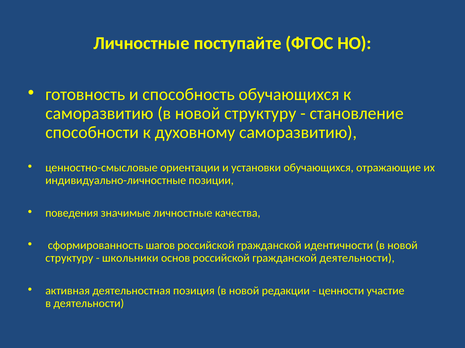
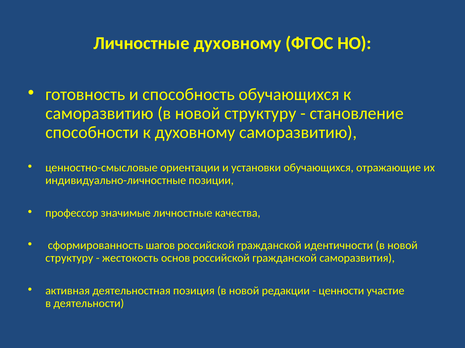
Личностные поступайте: поступайте -> духовному (238, 43)
поведения: поведения -> профессор (72, 213)
школьники: школьники -> жестокость (130, 259)
гражданской деятельности: деятельности -> саморазвития (357, 259)
